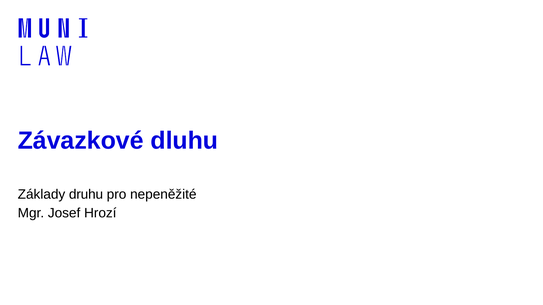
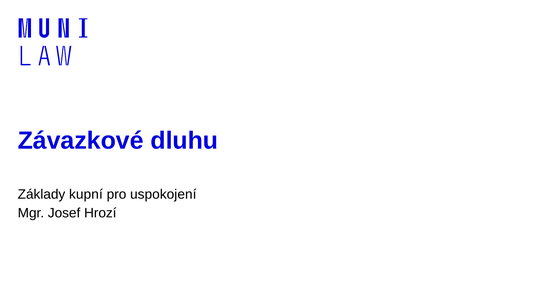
druhu: druhu -> kupní (86, 195)
nepeněžité: nepeněžité -> uspokojení (163, 195)
